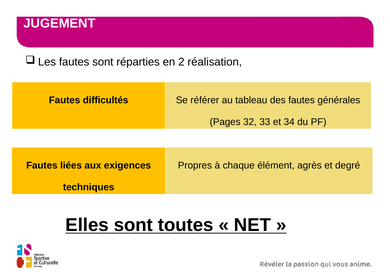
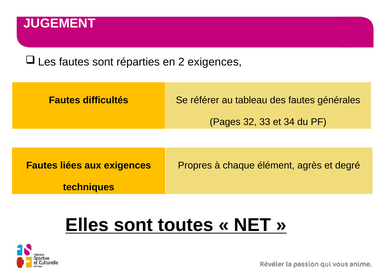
2 réalisation: réalisation -> exigences (215, 62)
